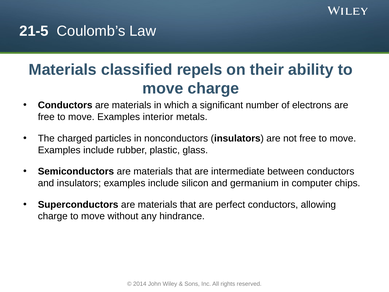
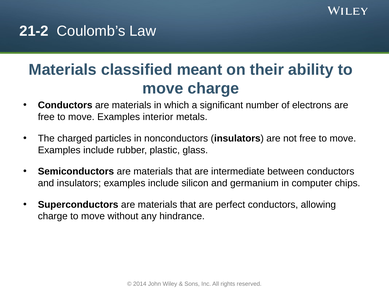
21-5: 21-5 -> 21-2 (34, 31)
repels: repels -> meant (200, 70)
